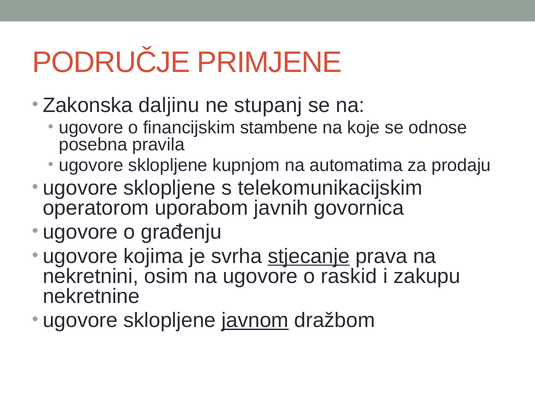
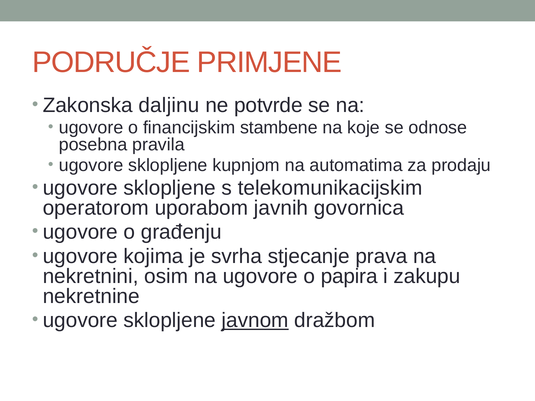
stupanj: stupanj -> potvrde (268, 105)
stjecanje underline: present -> none (309, 256)
raskid: raskid -> papira (349, 276)
